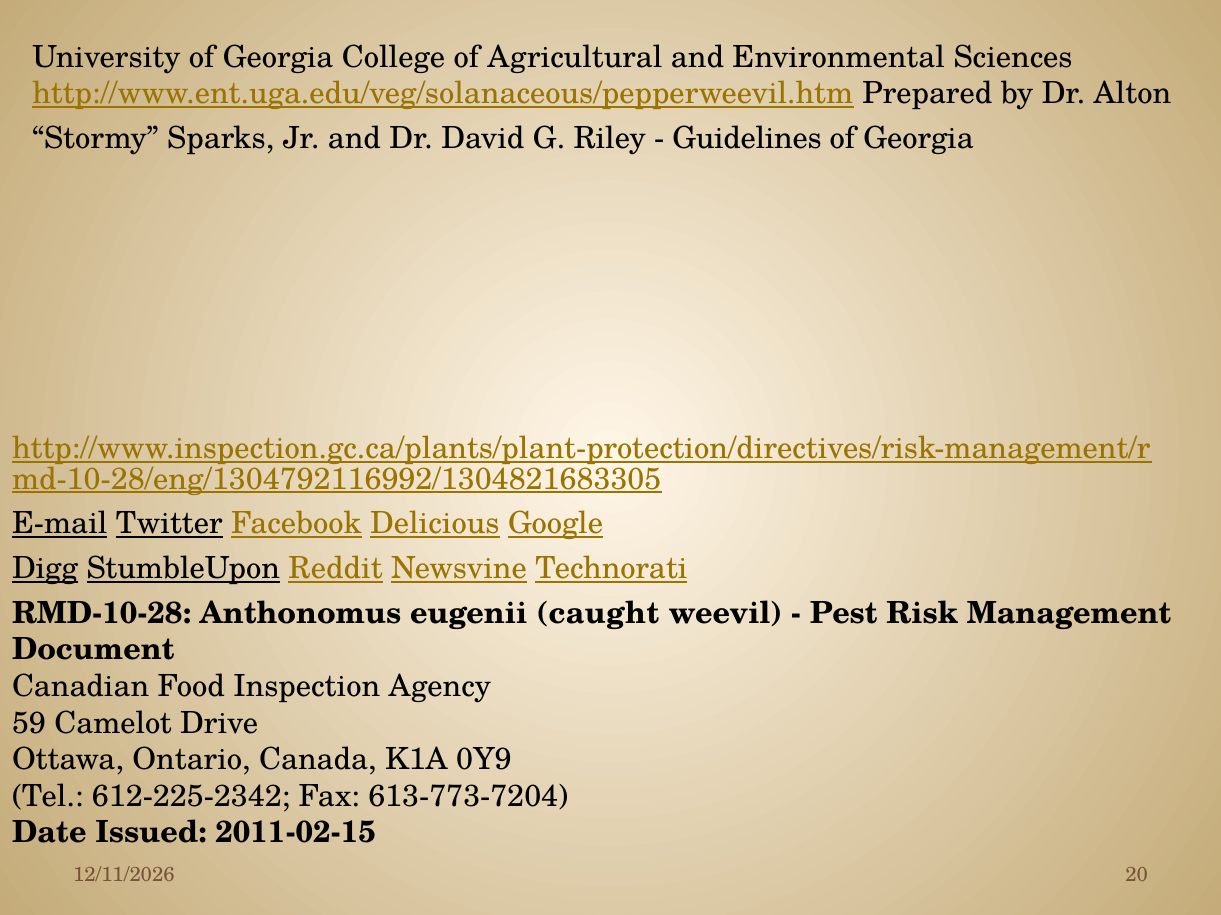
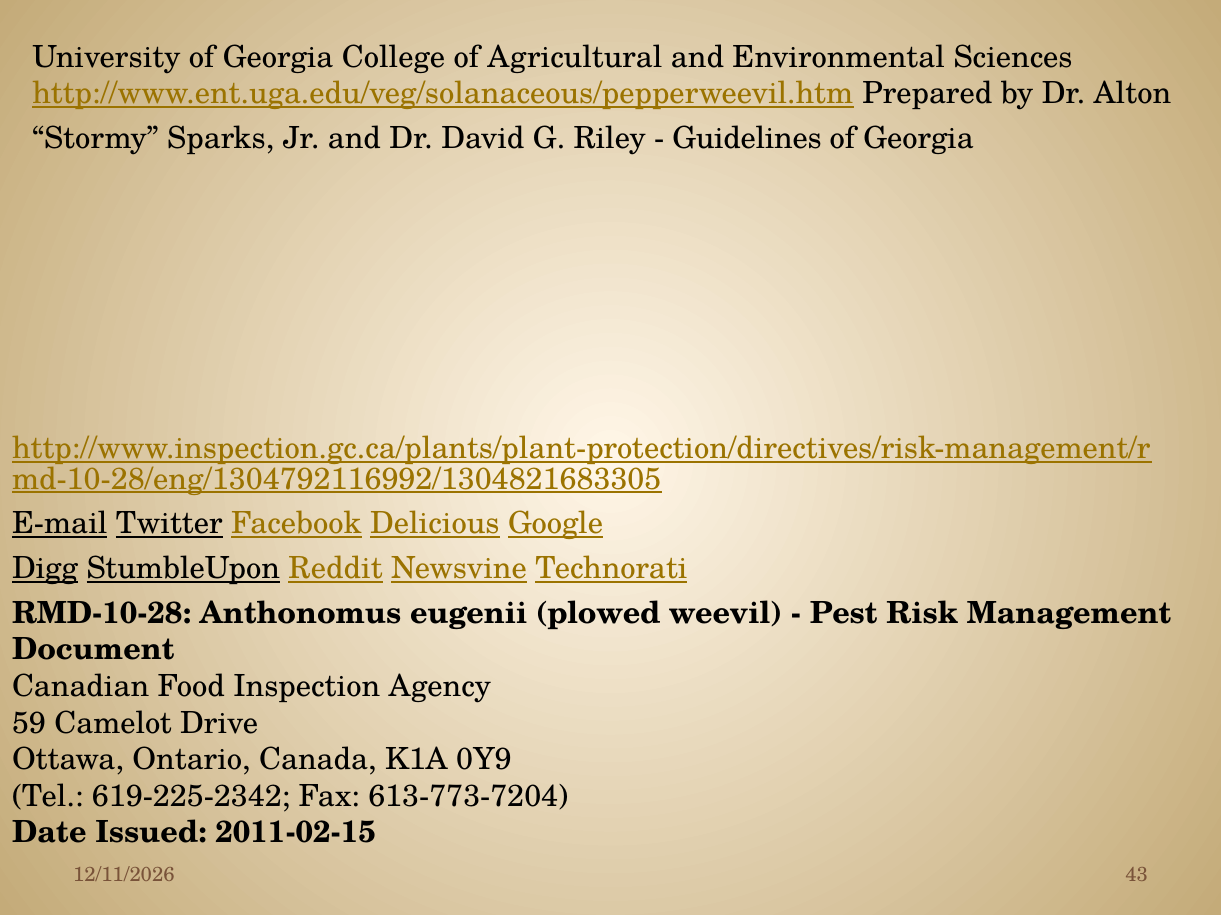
caught: caught -> plowed (598, 614)
612-225-2342: 612-225-2342 -> 619-225-2342 (191, 797)
20: 20 -> 43 (1137, 875)
